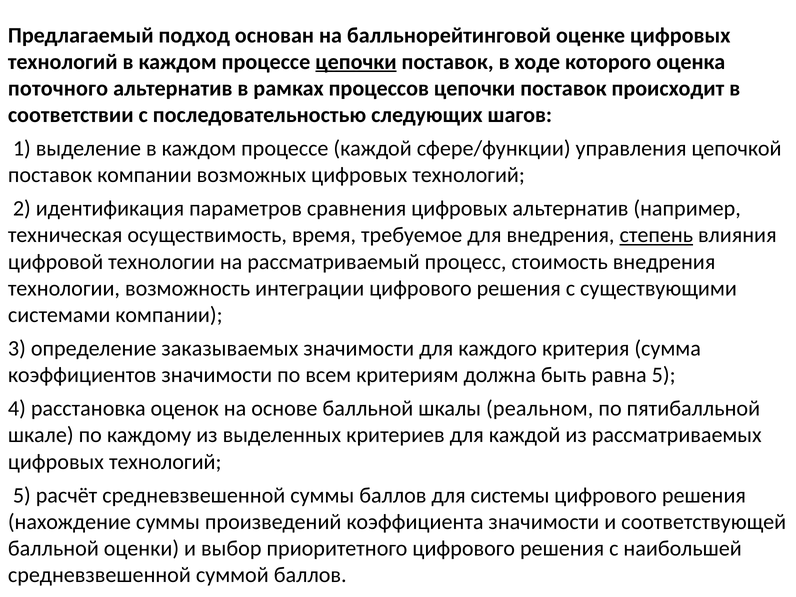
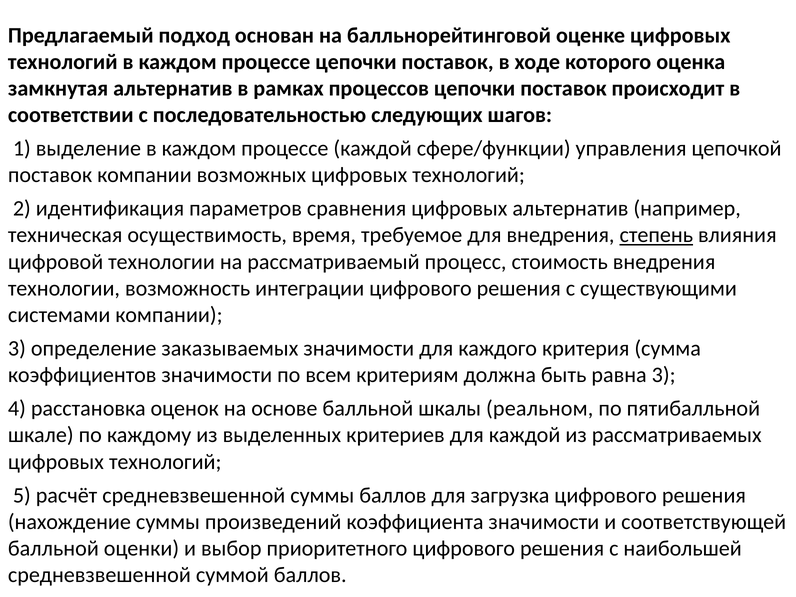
цепочки underline: present -> none (356, 62)
поточного: поточного -> замкнутая (58, 88)
равна 5: 5 -> 3 (664, 375)
системы: системы -> загрузка (510, 495)
